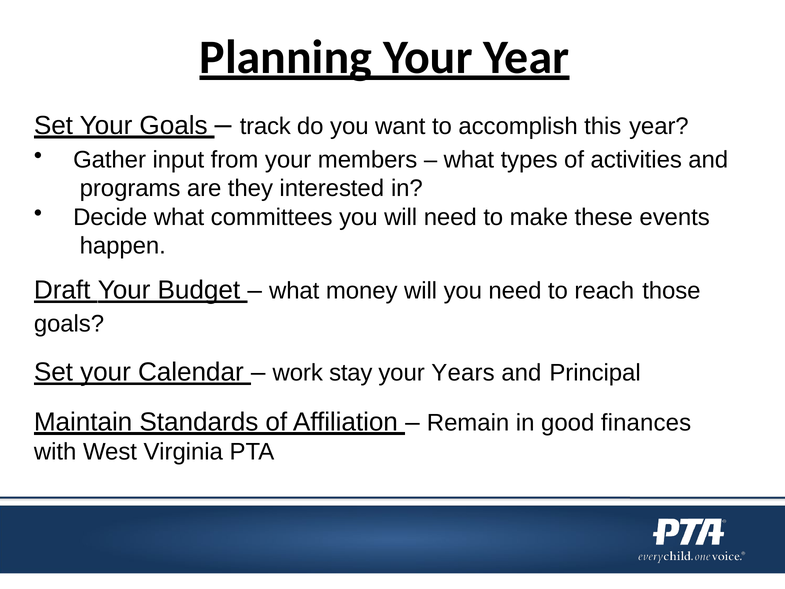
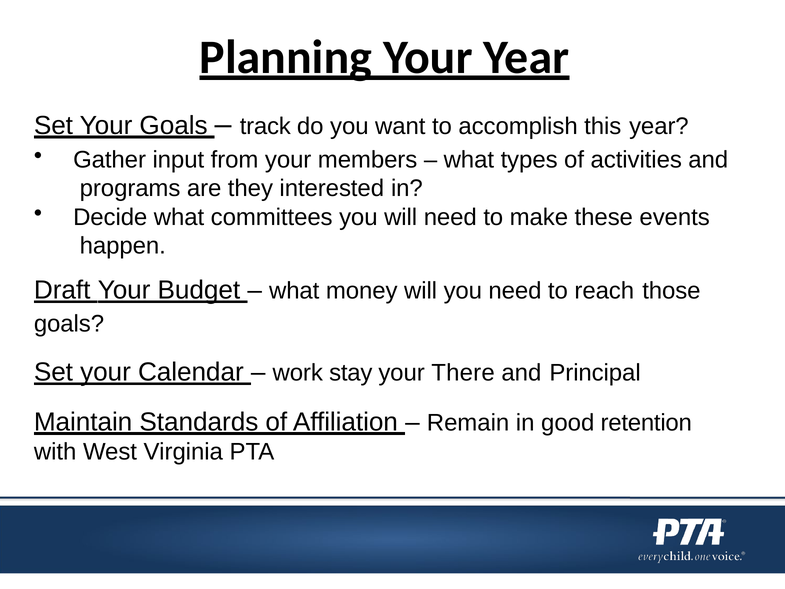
Years: Years -> There (463, 373)
finances: finances -> retention (646, 423)
